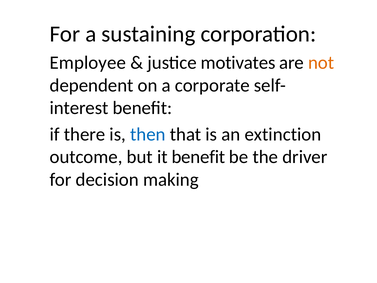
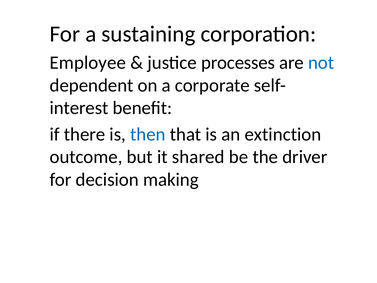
motivates: motivates -> processes (238, 63)
not colour: orange -> blue (321, 63)
it benefit: benefit -> shared (198, 157)
